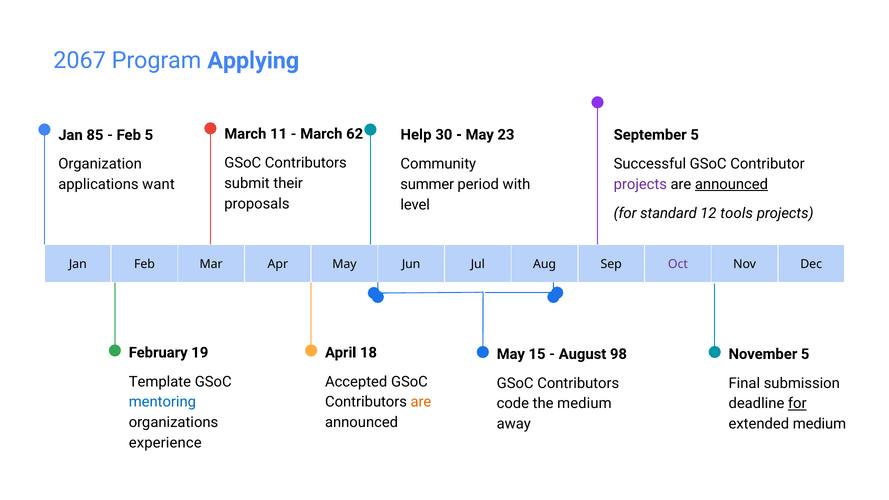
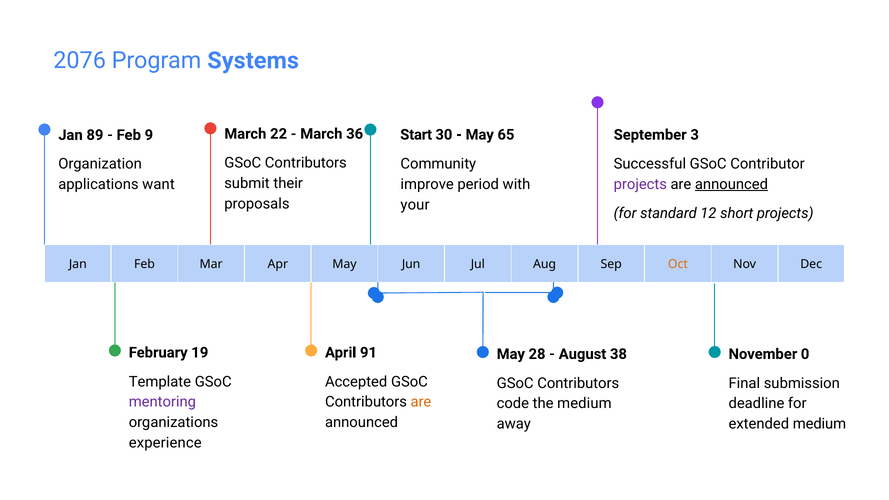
2067: 2067 -> 2076 (80, 61)
Applying: Applying -> Systems (253, 61)
11: 11 -> 22 (279, 134)
62: 62 -> 36 (355, 134)
Help: Help -> Start (416, 135)
23: 23 -> 65 (506, 135)
September 5: 5 -> 3 (695, 135)
85: 85 -> 89 (95, 135)
Feb 5: 5 -> 9 (149, 135)
summer: summer -> improve (427, 184)
level: level -> your (415, 205)
tools: tools -> short (737, 213)
Oct colour: purple -> orange (678, 264)
18: 18 -> 91 (368, 353)
15: 15 -> 28 (537, 354)
98: 98 -> 38 (618, 354)
November 5: 5 -> 0 (805, 354)
mentoring colour: blue -> purple (162, 402)
for underline: present -> none (797, 404)
